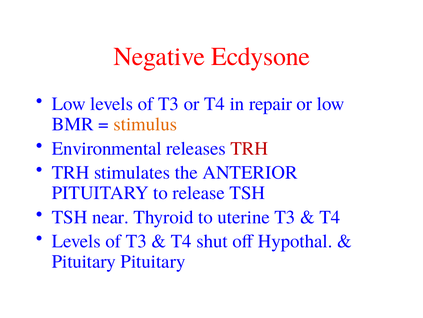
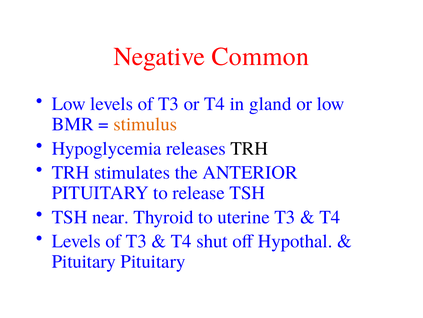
Ecdysone: Ecdysone -> Common (260, 56)
repair: repair -> gland (270, 104)
Environmental: Environmental -> Hypoglycemia (107, 148)
TRH colour: red -> black (249, 148)
